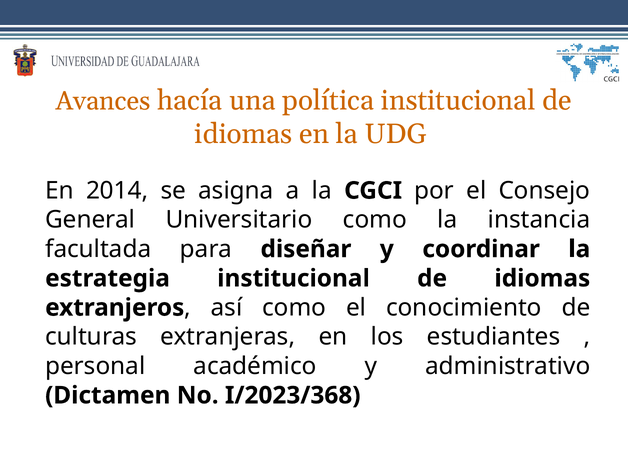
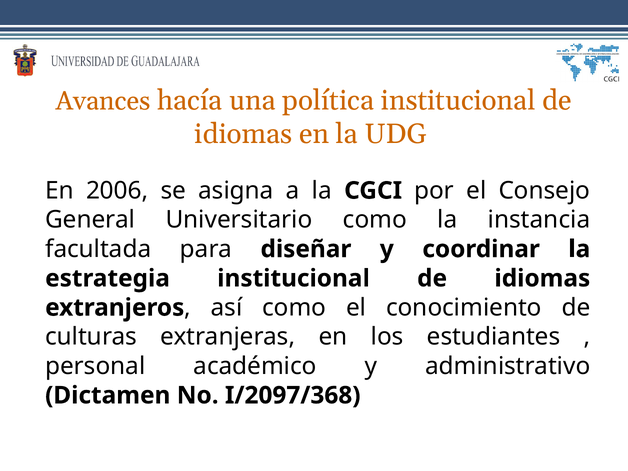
2014: 2014 -> 2006 (117, 191)
I/2023/368: I/2023/368 -> I/2097/368 (293, 395)
